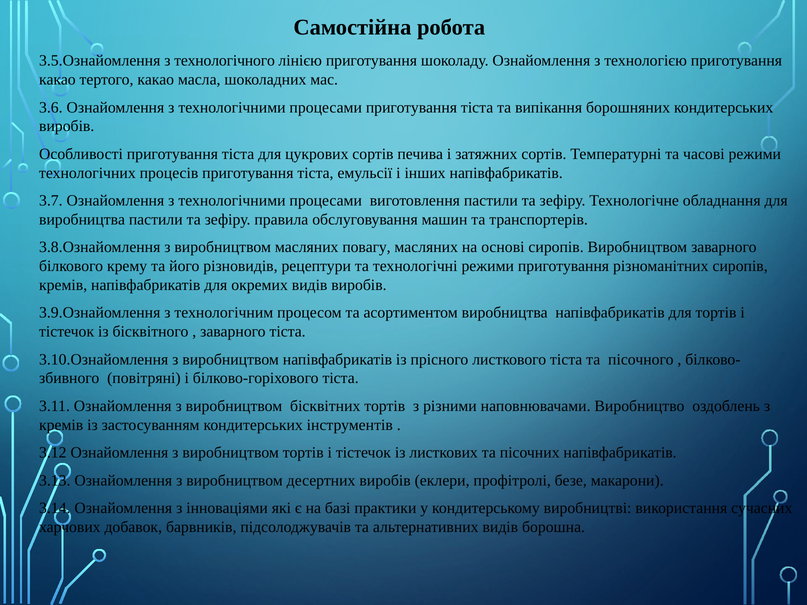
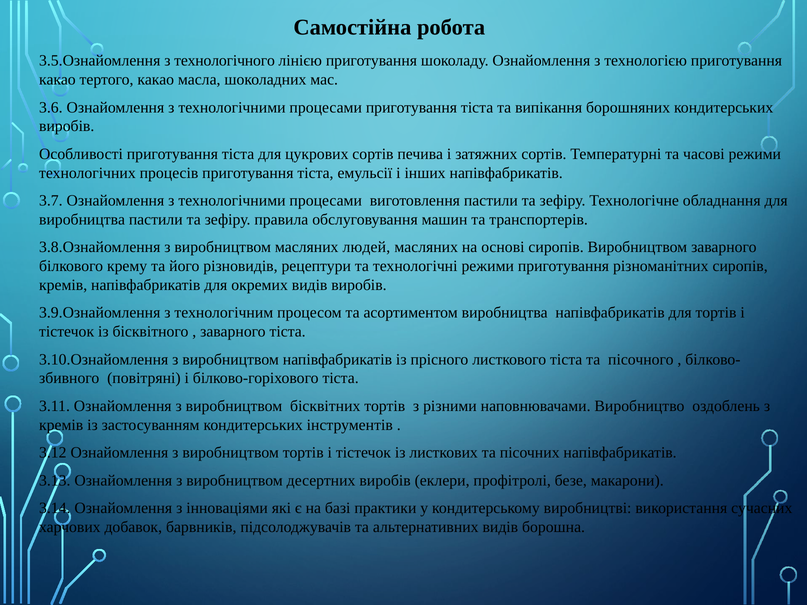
повагу: повагу -> людей (366, 247)
